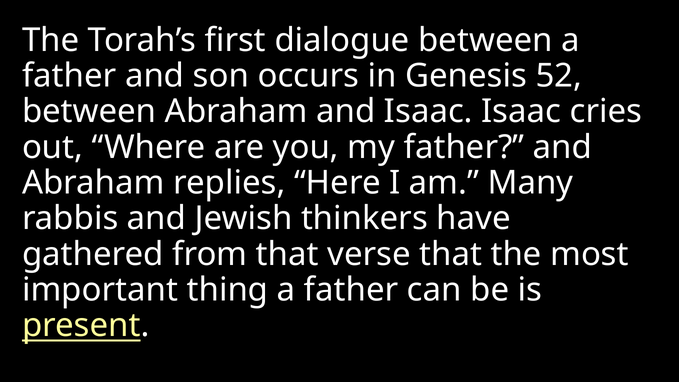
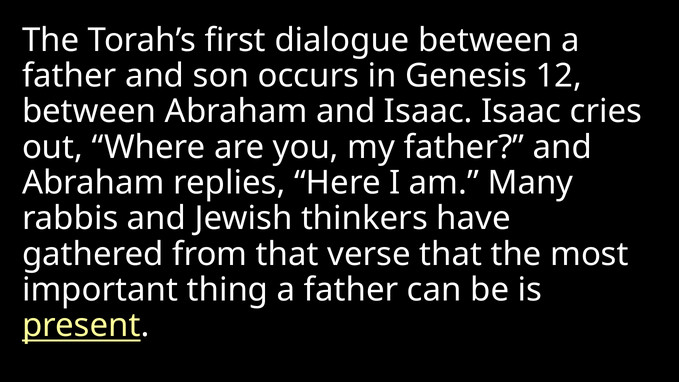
52: 52 -> 12 (559, 76)
